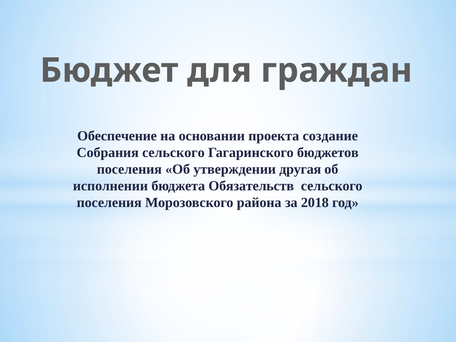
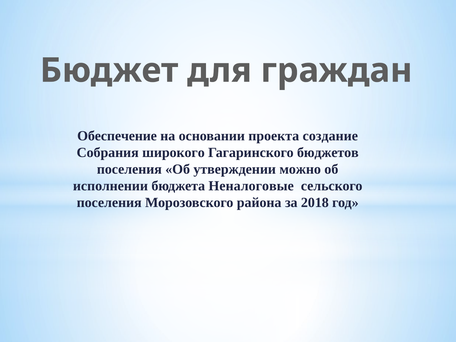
Собрания сельского: сельского -> широкого (173, 153)
другая: другая -> можно (300, 169)
Обязательств: Обязательств -> Неналоговые (251, 186)
